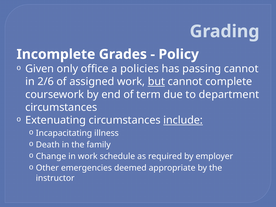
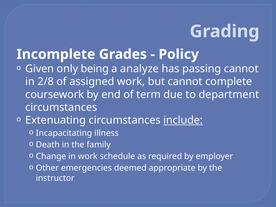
office: office -> being (95, 69)
policies: policies -> analyze (140, 69)
2/6: 2/6 -> 2/8 (46, 82)
but underline: present -> none (156, 82)
